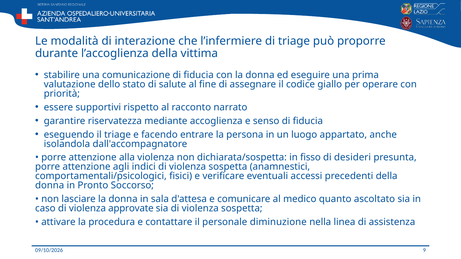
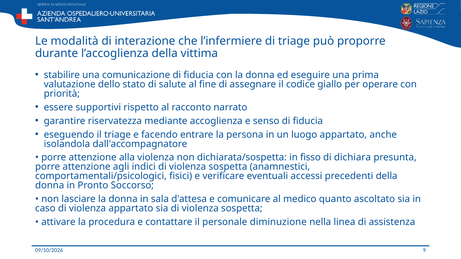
desideri: desideri -> dichiara (352, 158)
violenza approvate: approvate -> appartato (131, 209)
